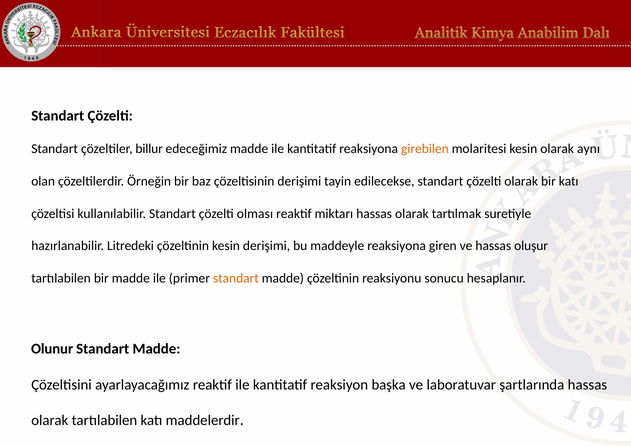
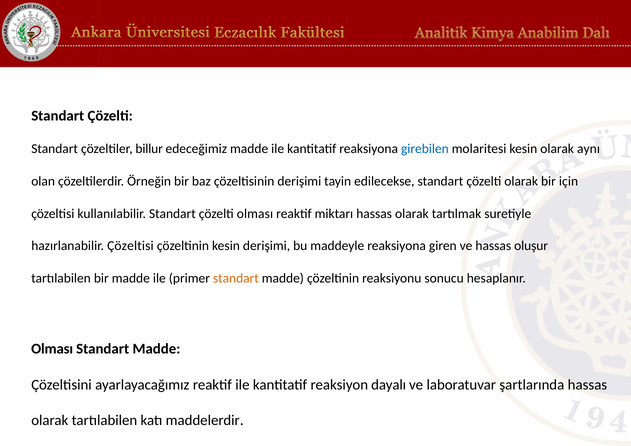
girebilen colour: orange -> blue (425, 149)
bir katı: katı -> için (569, 181)
hazırlanabilir Litredeki: Litredeki -> Çözeltisi (130, 246)
Olunur: Olunur -> Olması (52, 349)
başka: başka -> dayalı (389, 385)
